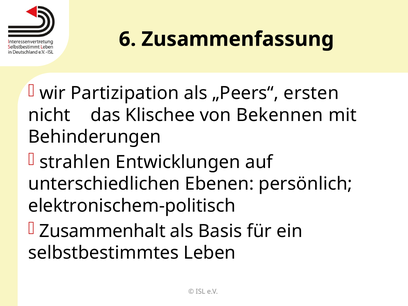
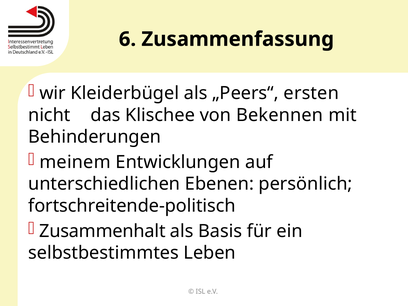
Partizipation: Partizipation -> Kleiderbügel (125, 93)
strahlen: strahlen -> meinem (75, 162)
elektronischem-politisch: elektronischem-politisch -> fortschreitende-politisch (132, 206)
